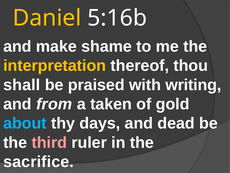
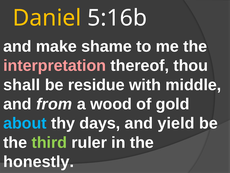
interpretation colour: yellow -> pink (55, 66)
praised: praised -> residue (96, 85)
writing: writing -> middle (193, 85)
taken: taken -> wood (111, 104)
dead: dead -> yield (176, 123)
third colour: pink -> light green (49, 142)
sacrifice: sacrifice -> honestly (39, 161)
